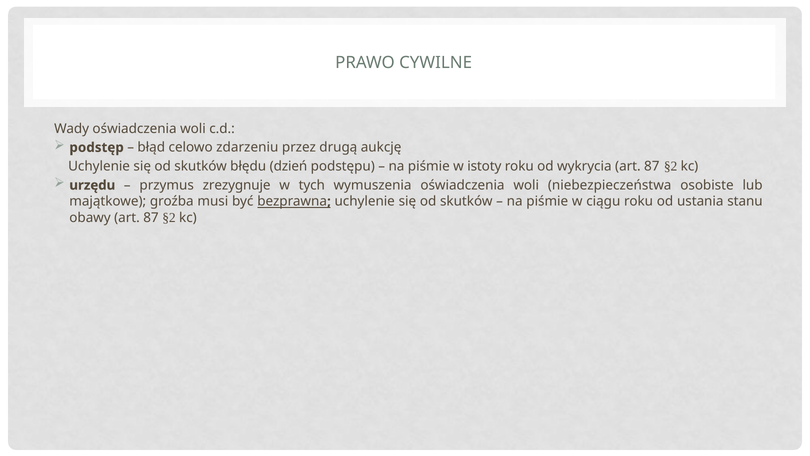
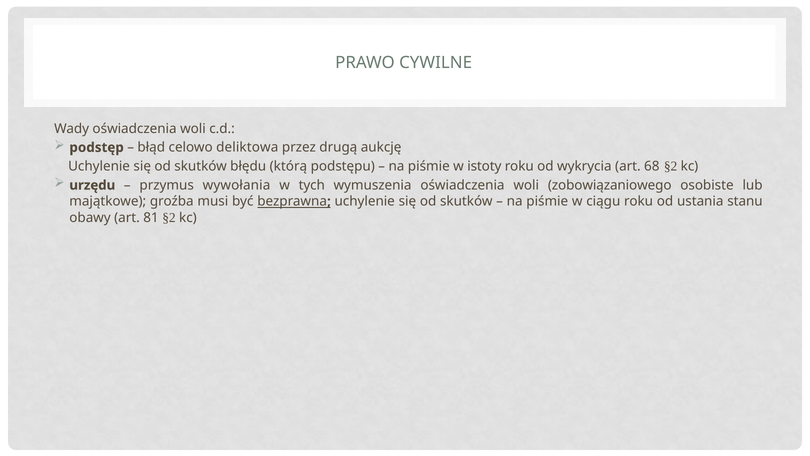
zdarzeniu: zdarzeniu -> deliktowa (247, 147)
dzień: dzień -> którą (288, 166)
wykrycia art 87: 87 -> 68 (652, 166)
zrezygnuje: zrezygnuje -> wywołania (237, 185)
niebezpieczeństwa: niebezpieczeństwa -> zobowiązaniowego (610, 185)
obawy art 87: 87 -> 81 (151, 217)
